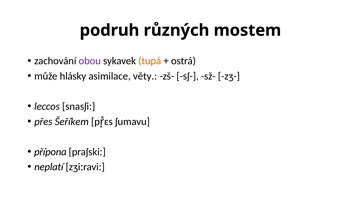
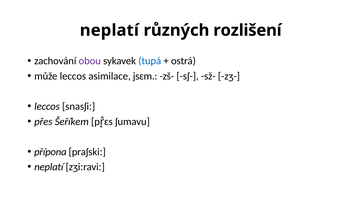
podruh: podruh -> neplatí (109, 30)
mostem: mostem -> rozlišení (247, 30)
tupá colour: orange -> blue (150, 61)
může hlásky: hlásky -> leccos (73, 76)
věty: věty -> jsɛm (145, 76)
